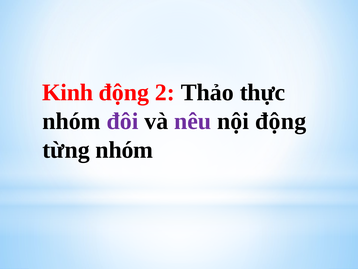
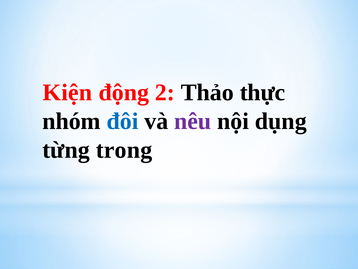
Kinh: Kinh -> Kiện (67, 92)
đôi colour: purple -> blue (122, 121)
nội động: động -> dụng (281, 121)
từng nhóm: nhóm -> trong (124, 150)
